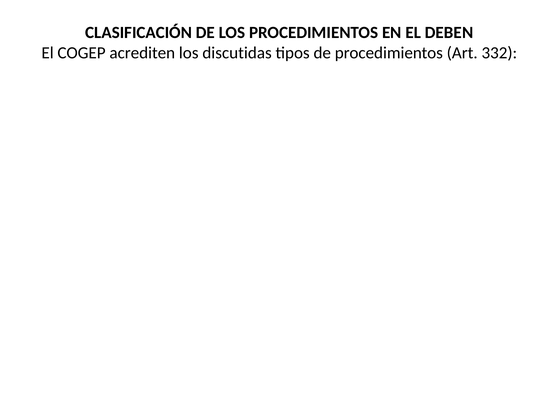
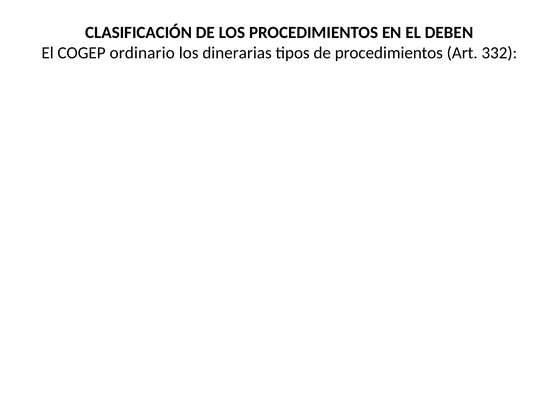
acrediten: acrediten -> ordinario (142, 53)
discutidas: discutidas -> dinerarias (237, 53)
